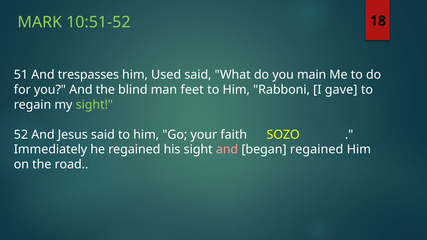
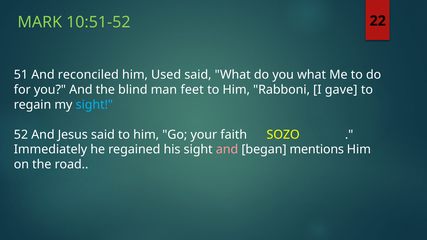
18: 18 -> 22 (378, 21)
trespasses: trespasses -> reconciled (88, 75)
you main: main -> what (312, 75)
sight colour: light green -> light blue (94, 105)
began regained: regained -> mentions (317, 150)
